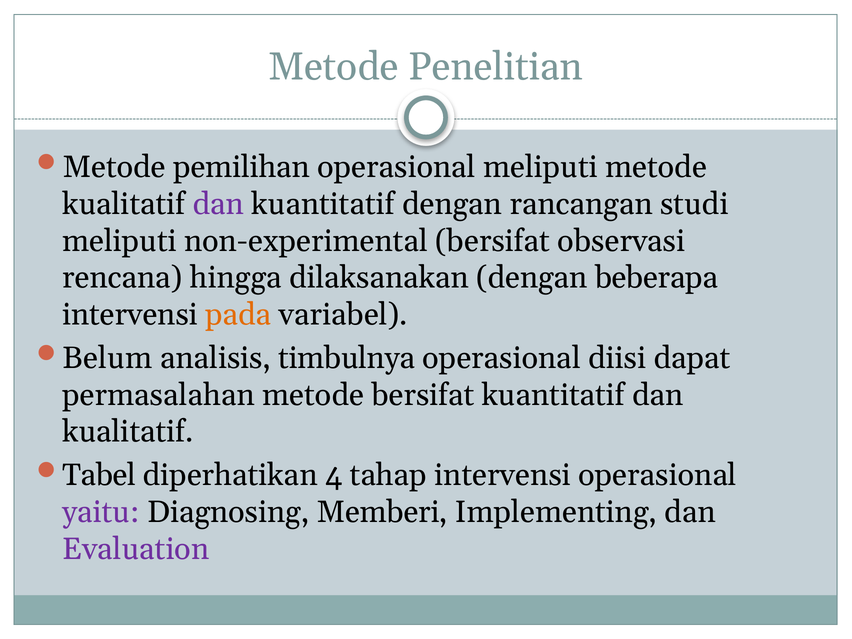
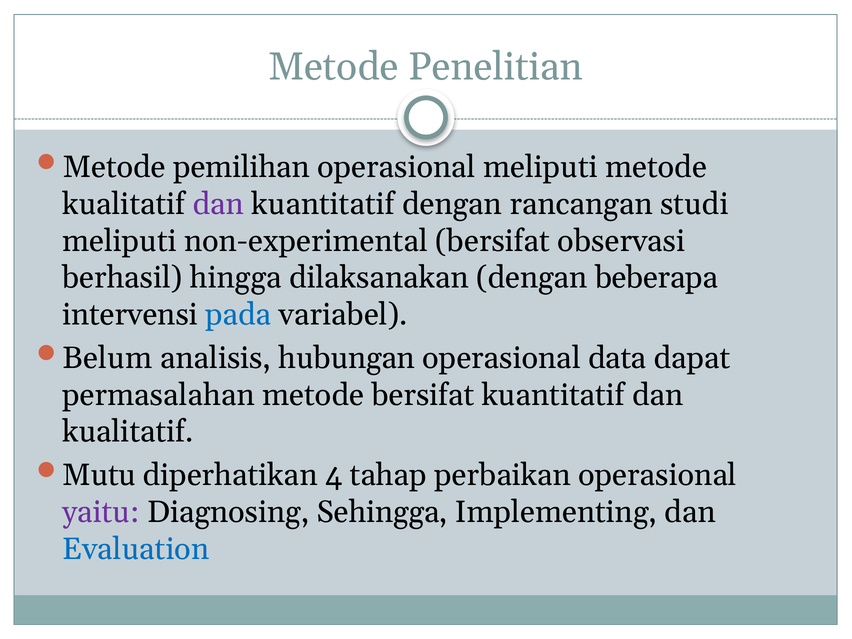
rencana: rencana -> berhasil (122, 278)
pada colour: orange -> blue (238, 315)
timbulnya: timbulnya -> hubungan (347, 358)
diisi: diisi -> data (617, 358)
Tabel: Tabel -> Mutu (99, 475)
tahap intervensi: intervensi -> perbaikan (503, 475)
Memberi: Memberi -> Sehingga (382, 512)
Evaluation colour: purple -> blue (136, 549)
